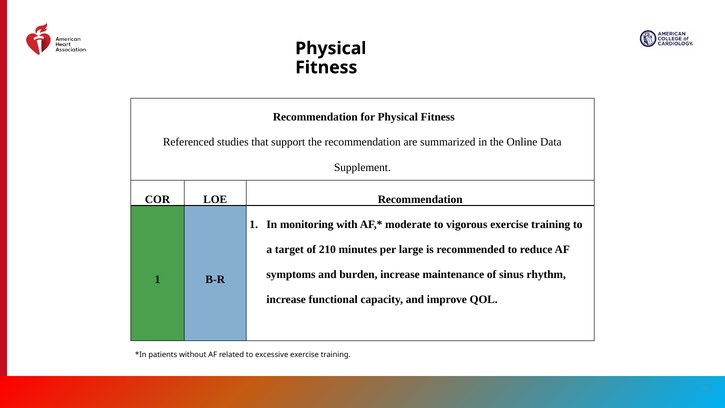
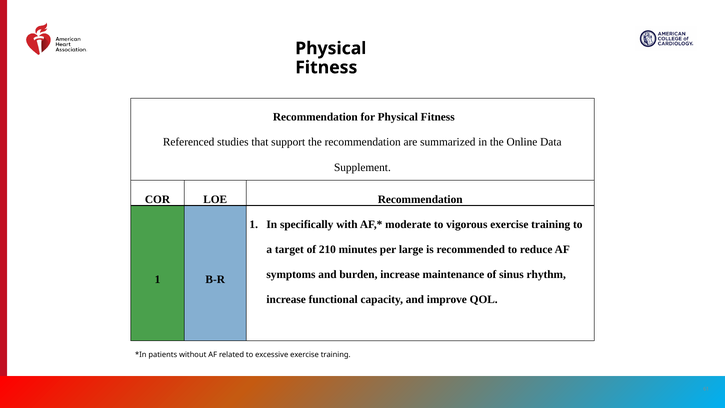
monitoring: monitoring -> specifically (307, 224)
